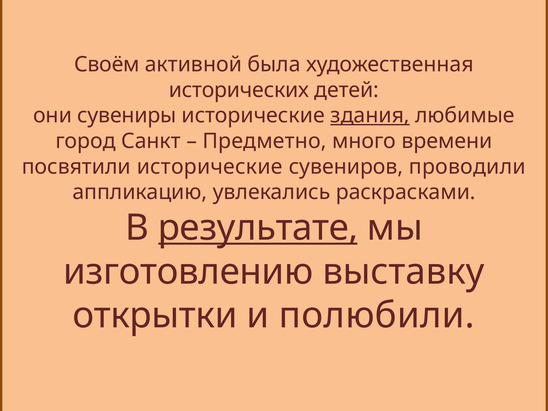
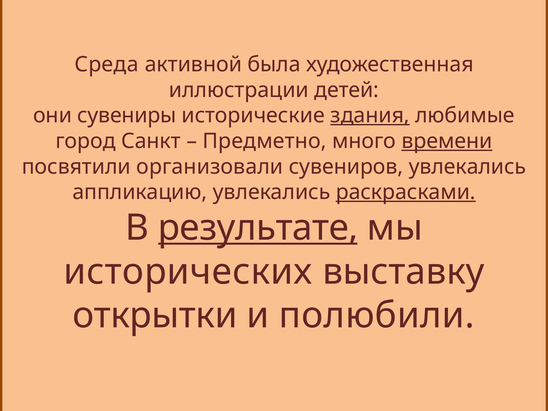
Своём: Своём -> Среда (107, 65)
исторических: исторических -> иллюстрации (239, 90)
времени underline: none -> present (447, 141)
посвятили исторические: исторические -> организовали (210, 167)
сувениров проводили: проводили -> увлекались (467, 167)
раскрасками underline: none -> present (406, 192)
изготовлению: изготовлению -> исторических (188, 272)
